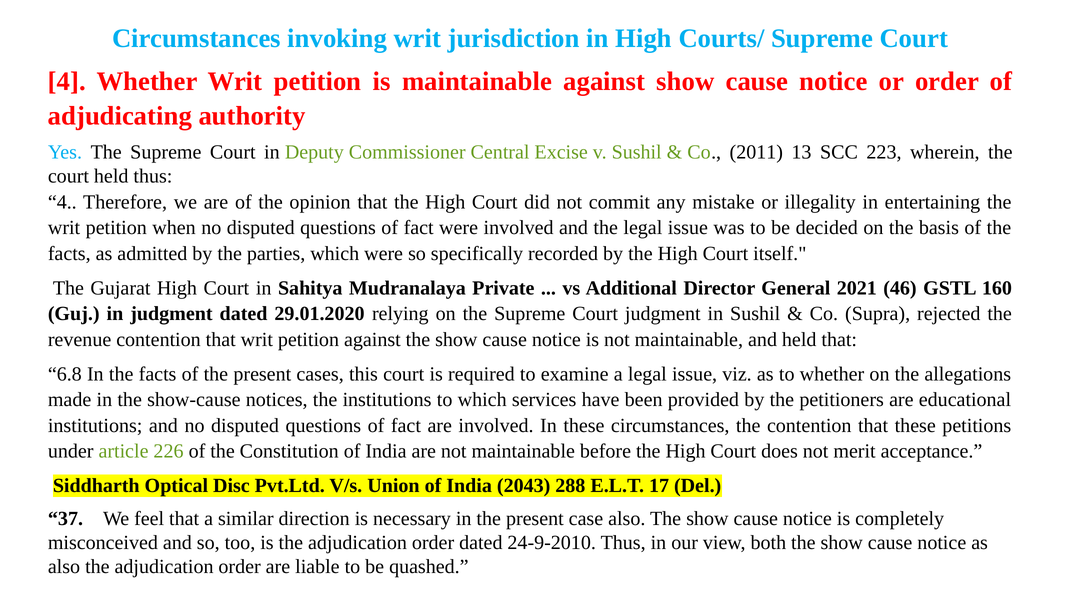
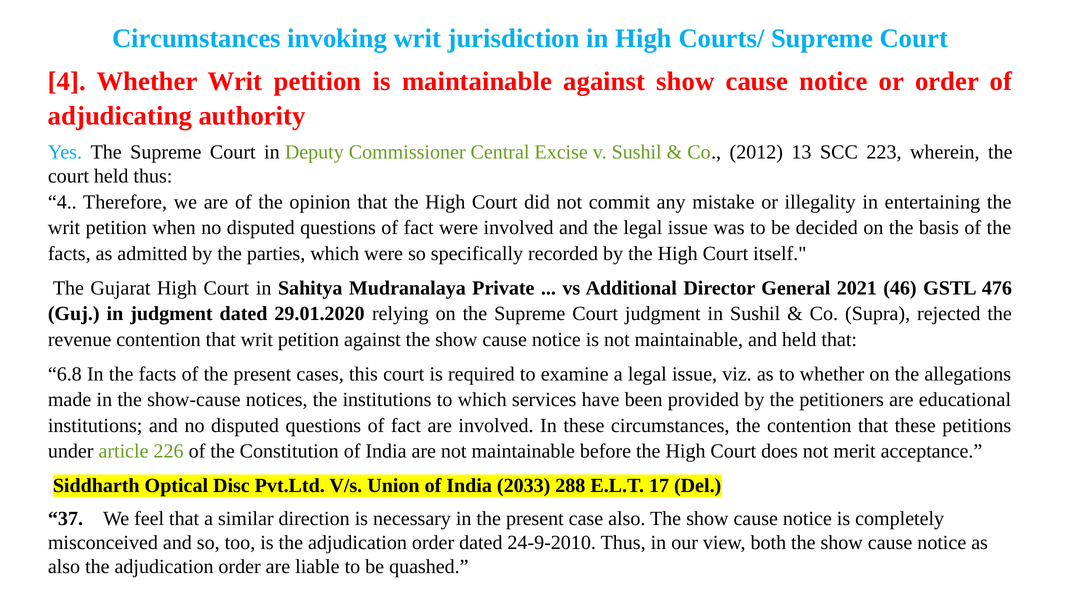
2011: 2011 -> 2012 (756, 152)
160: 160 -> 476 (997, 288)
2043: 2043 -> 2033 (524, 486)
